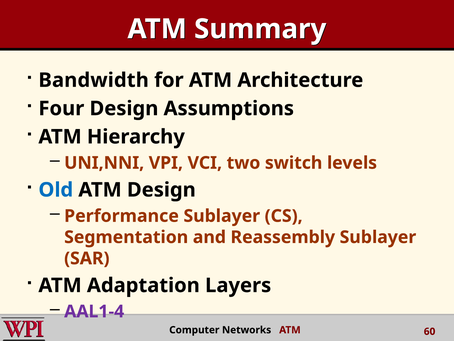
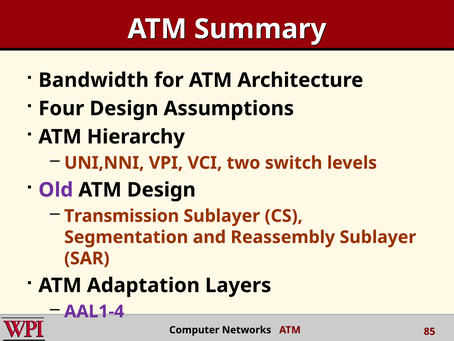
Old colour: blue -> purple (56, 190)
Performance: Performance -> Transmission (122, 216)
60: 60 -> 85 (430, 331)
